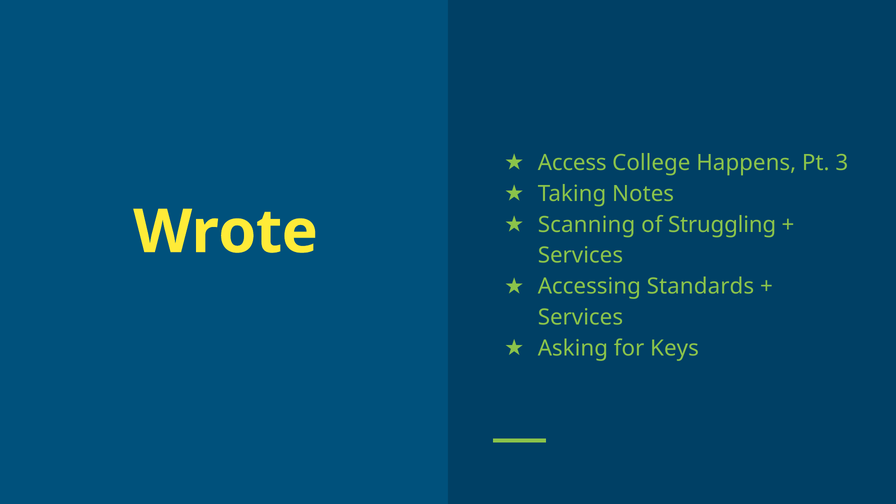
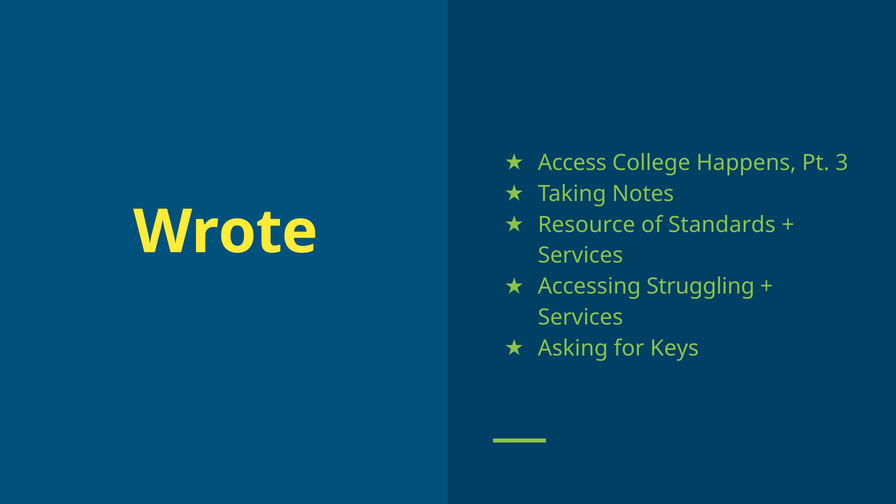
Scanning: Scanning -> Resource (587, 225)
Struggling: Struggling -> Standards (722, 225)
Standards: Standards -> Struggling (701, 286)
